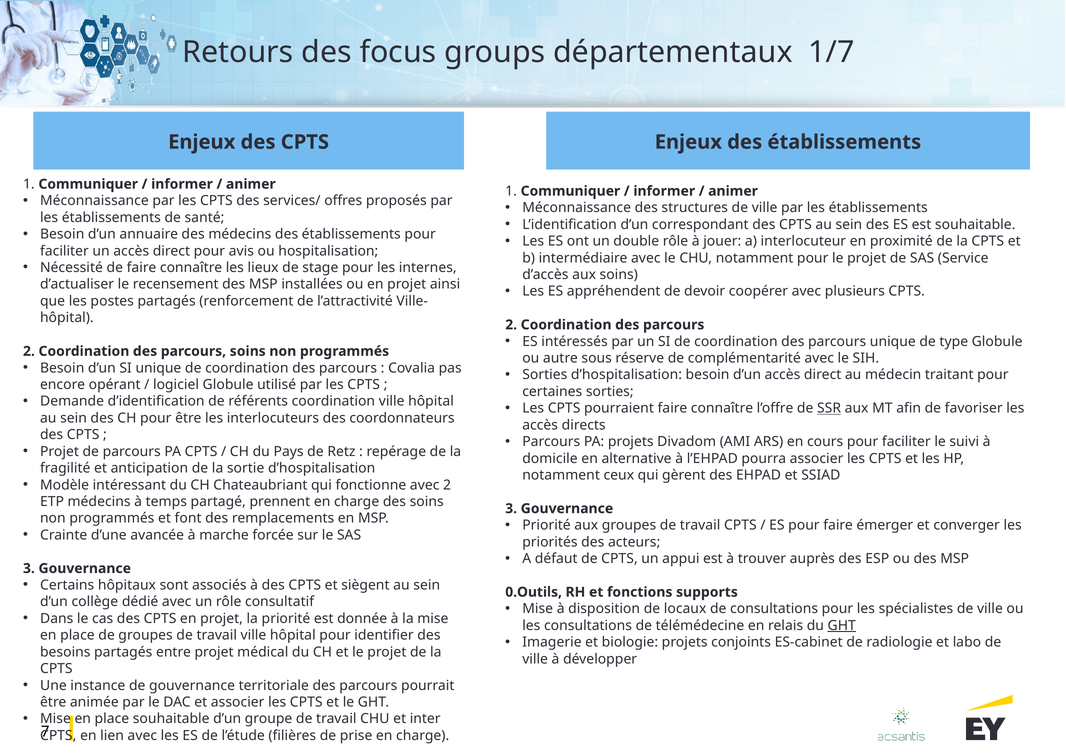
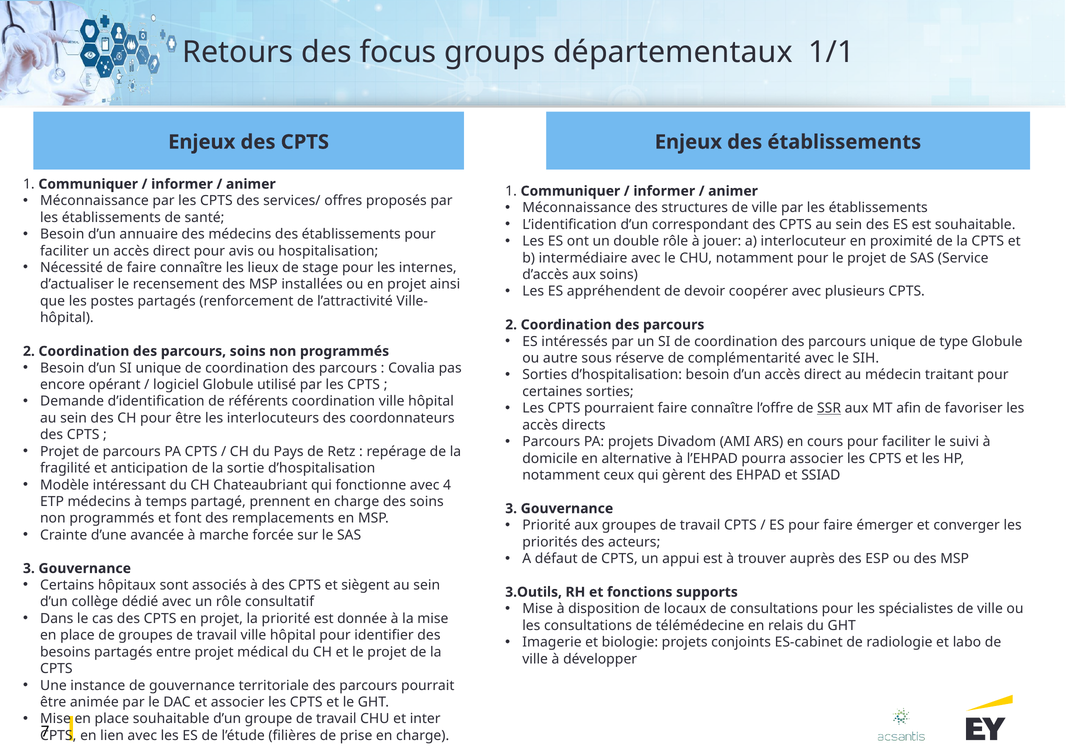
1/7: 1/7 -> 1/1 (831, 52)
avec 2: 2 -> 4 (447, 485)
0.Outils: 0.Outils -> 3.Outils (534, 593)
GHT underline: present -> none (842, 626)
